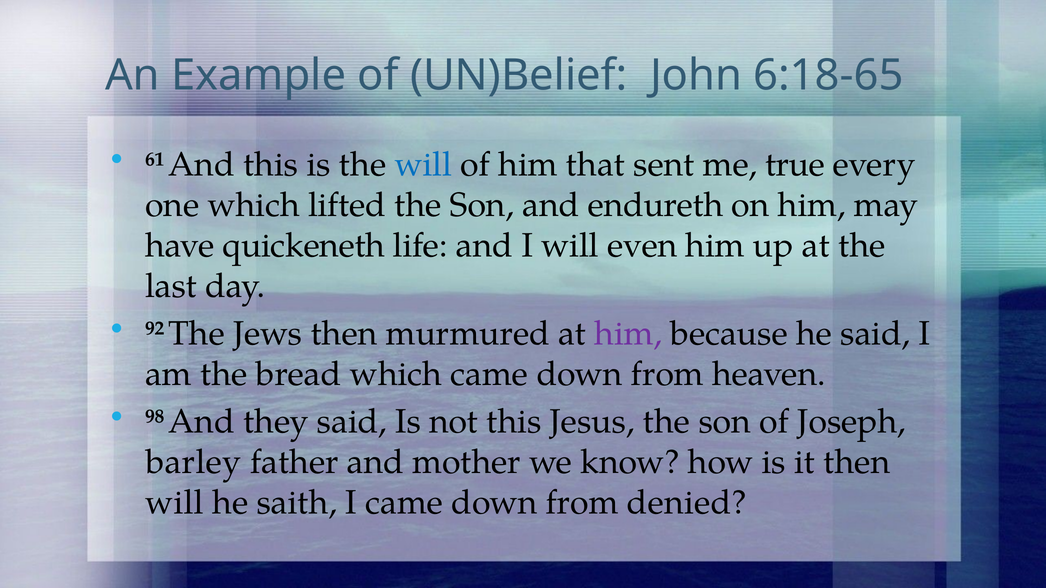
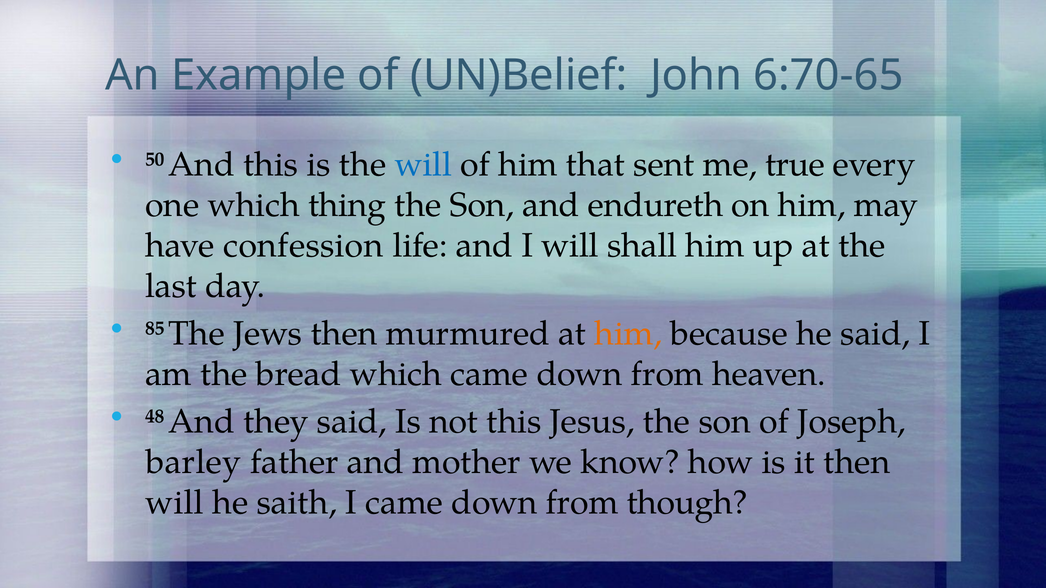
6:18-65: 6:18-65 -> 6:70-65 (828, 76)
61: 61 -> 50 (155, 159)
lifted: lifted -> thing (347, 205)
quickeneth: quickeneth -> confession (303, 246)
even: even -> shall (642, 246)
92: 92 -> 85 (155, 328)
him colour: purple -> orange (628, 334)
98: 98 -> 48 (155, 417)
denied: denied -> though (687, 503)
